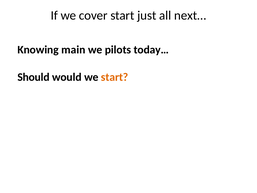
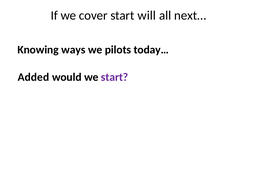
just: just -> will (147, 15)
main: main -> ways (73, 50)
Should: Should -> Added (33, 77)
start colour: orange -> purple (115, 77)
